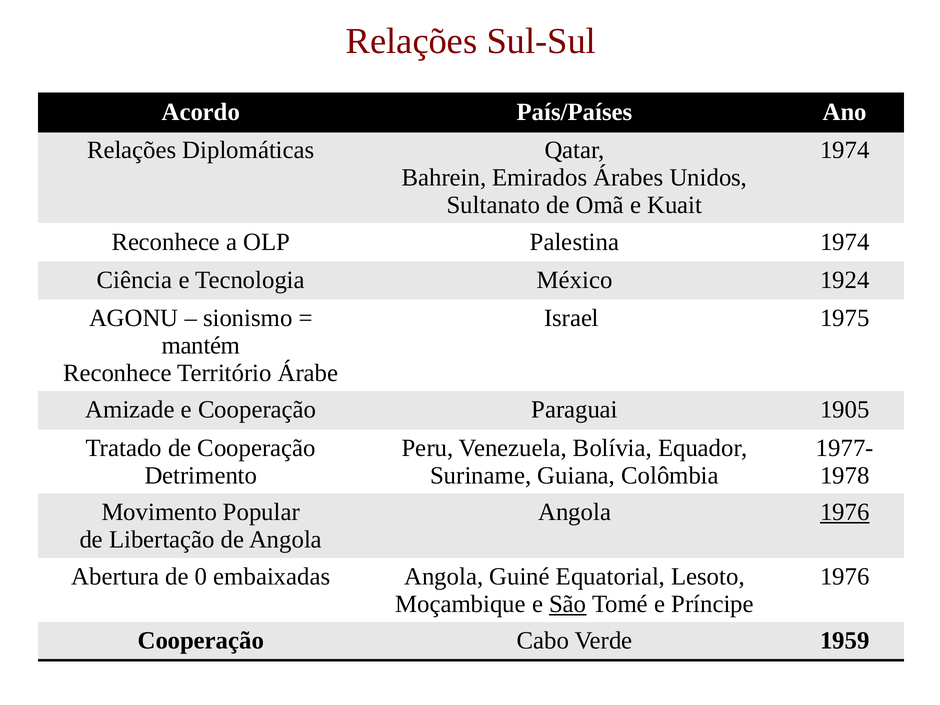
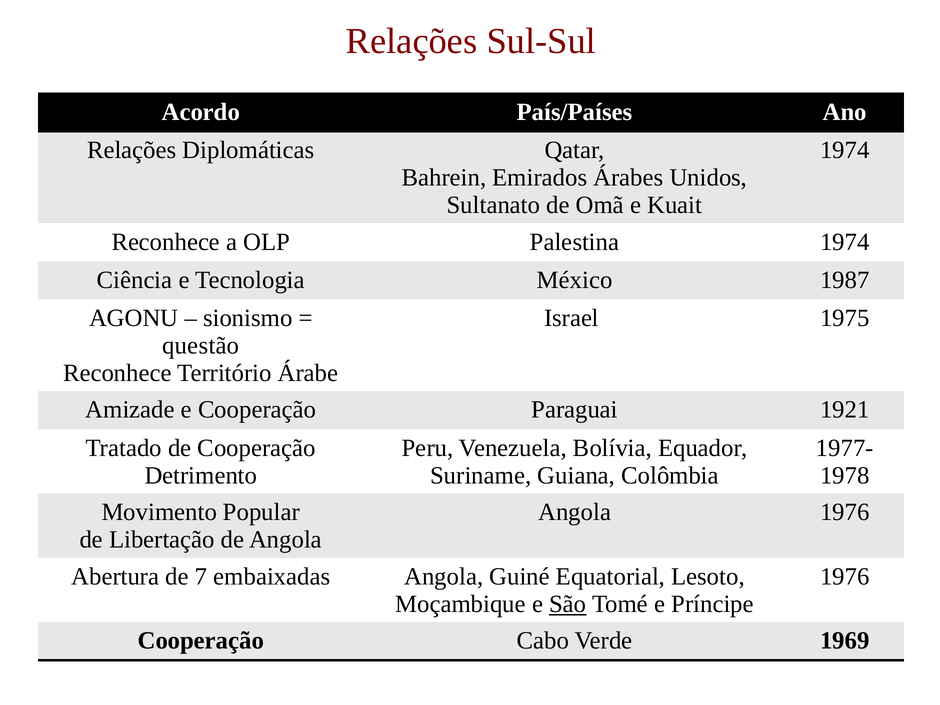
1924: 1924 -> 1987 (845, 280)
mantém: mantém -> questão (201, 346)
1905: 1905 -> 1921 (845, 410)
1976 underline: present -> none (845, 512)
0: 0 -> 7 (201, 576)
1959: 1959 -> 1969 (845, 641)
